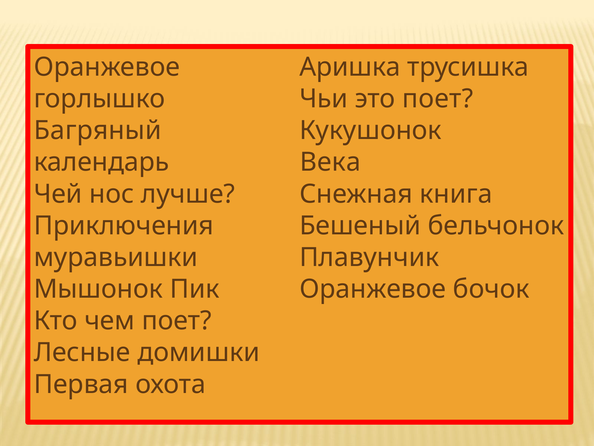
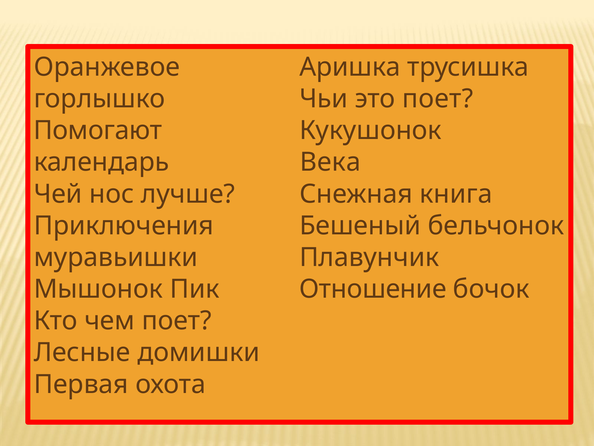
Багряный: Багряный -> Помогают (98, 130)
Оранжевое: Оранжевое -> Отношение (373, 289)
